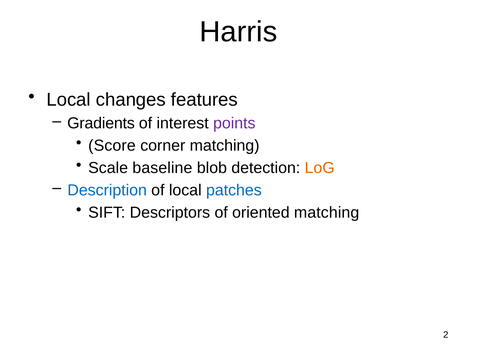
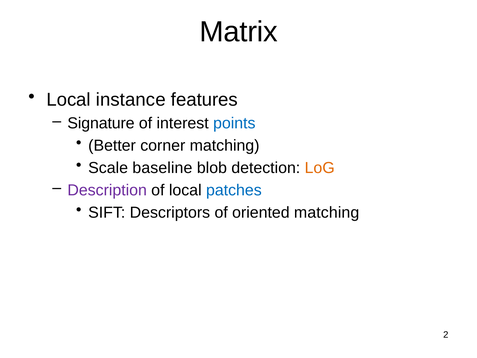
Harris: Harris -> Matrix (239, 32)
changes: changes -> instance (131, 100)
Gradients: Gradients -> Signature (101, 123)
points colour: purple -> blue (234, 123)
Score: Score -> Better (112, 146)
Description colour: blue -> purple (107, 190)
